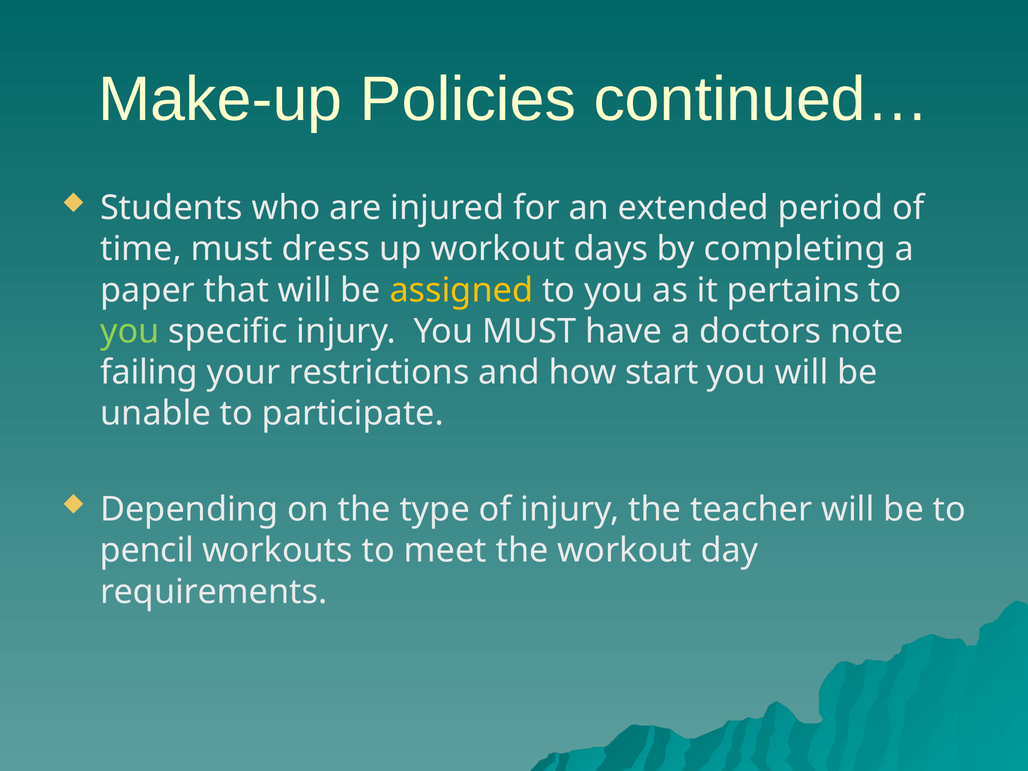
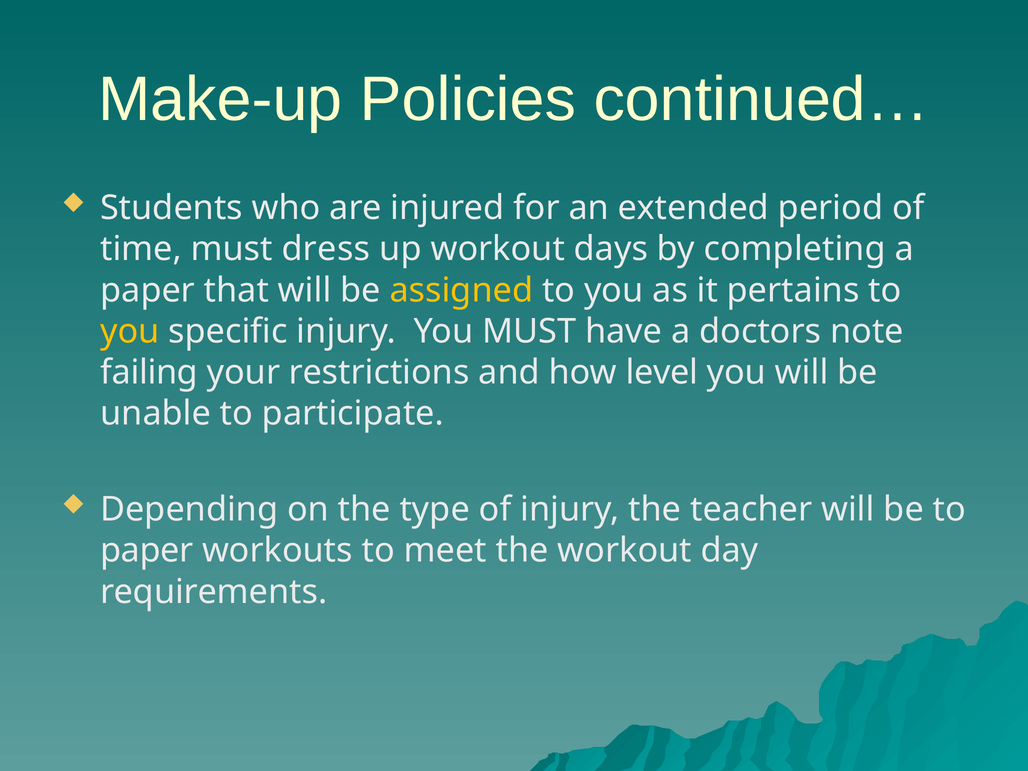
you colour: light green -> yellow (130, 331)
start: start -> level (662, 372)
pencil: pencil -> paper (147, 551)
